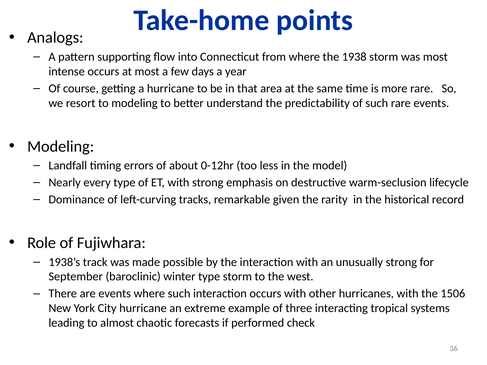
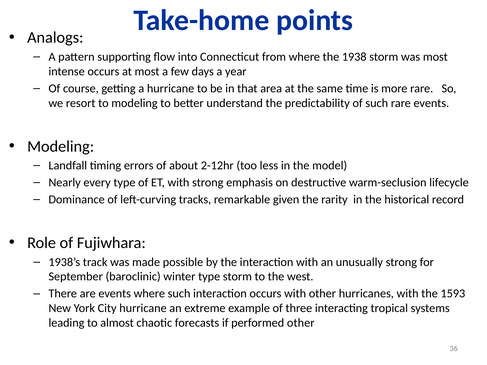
0-12hr: 0-12hr -> 2-12hr (217, 166)
1506: 1506 -> 1593 (453, 294)
performed check: check -> other (301, 323)
